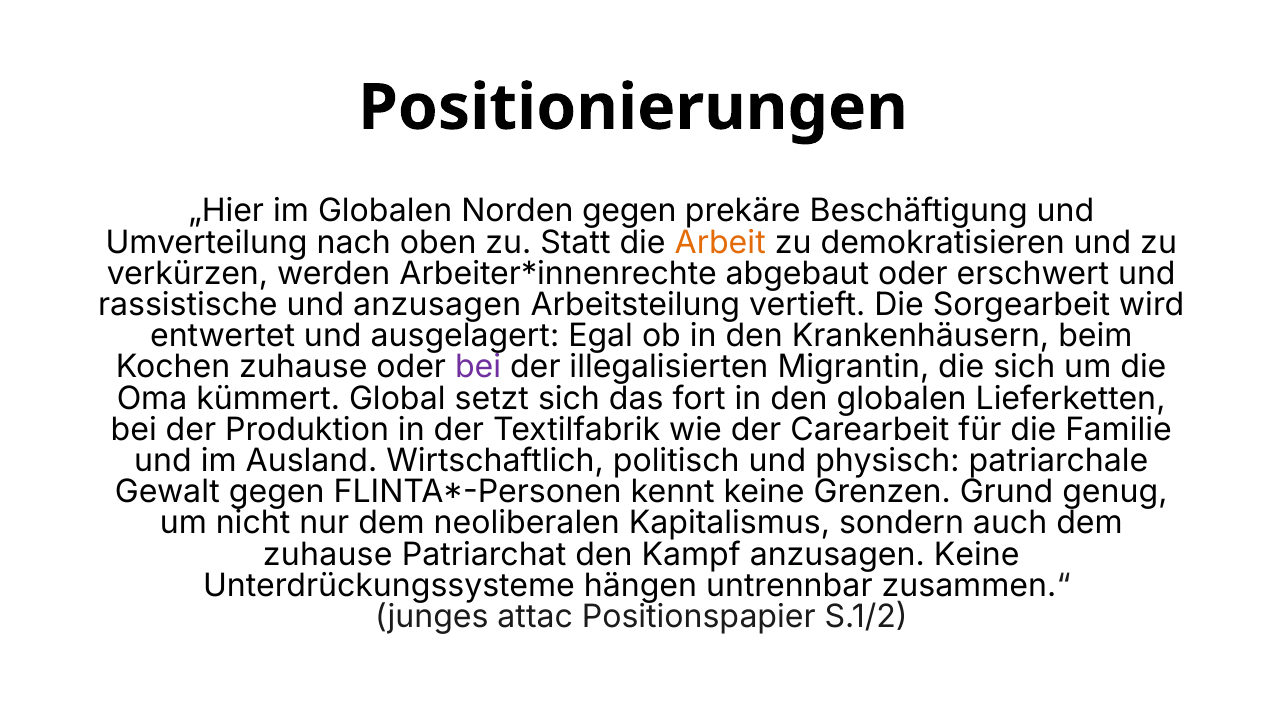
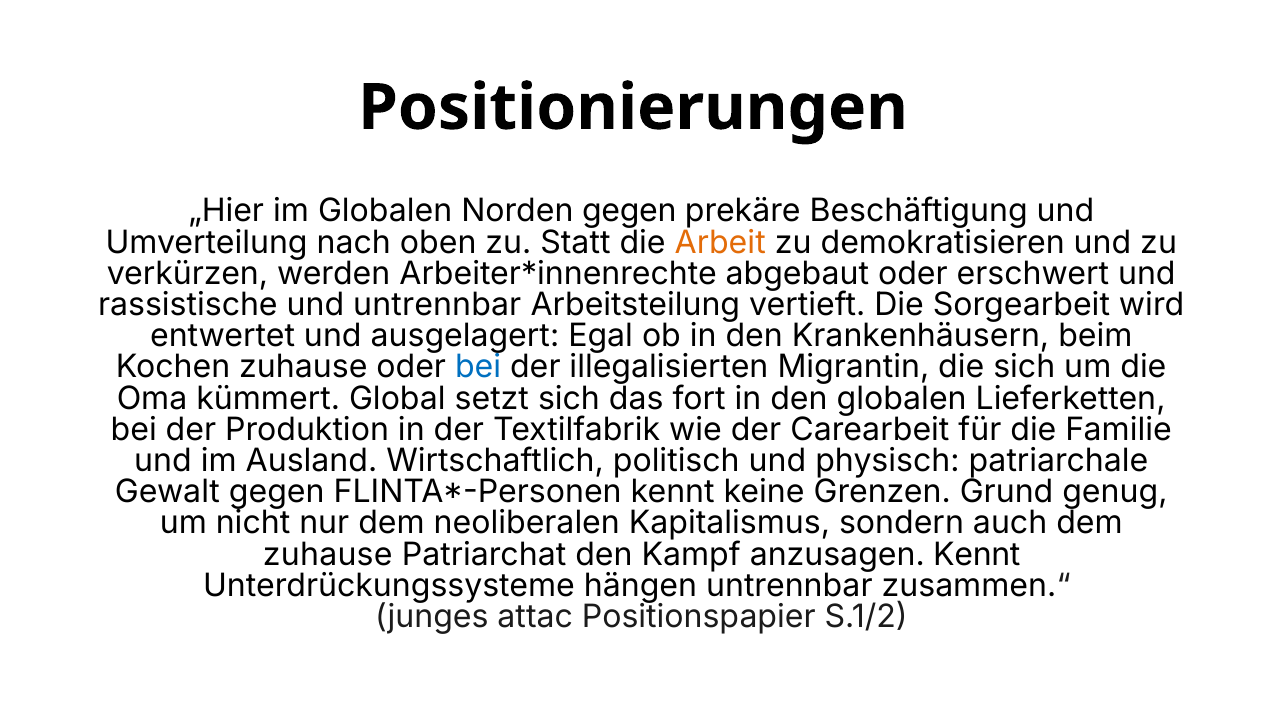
und anzusagen: anzusagen -> untrennbar (437, 305)
bei colour: purple -> blue (478, 367)
anzusagen Keine: Keine -> Kennt (977, 554)
